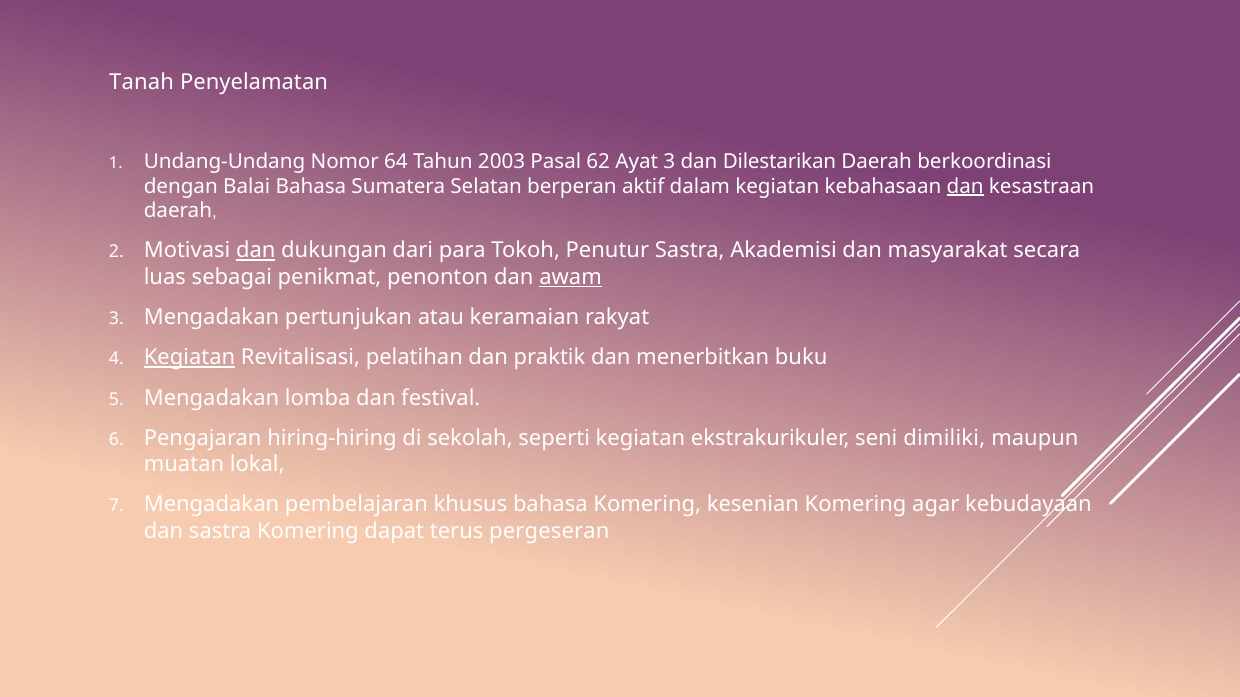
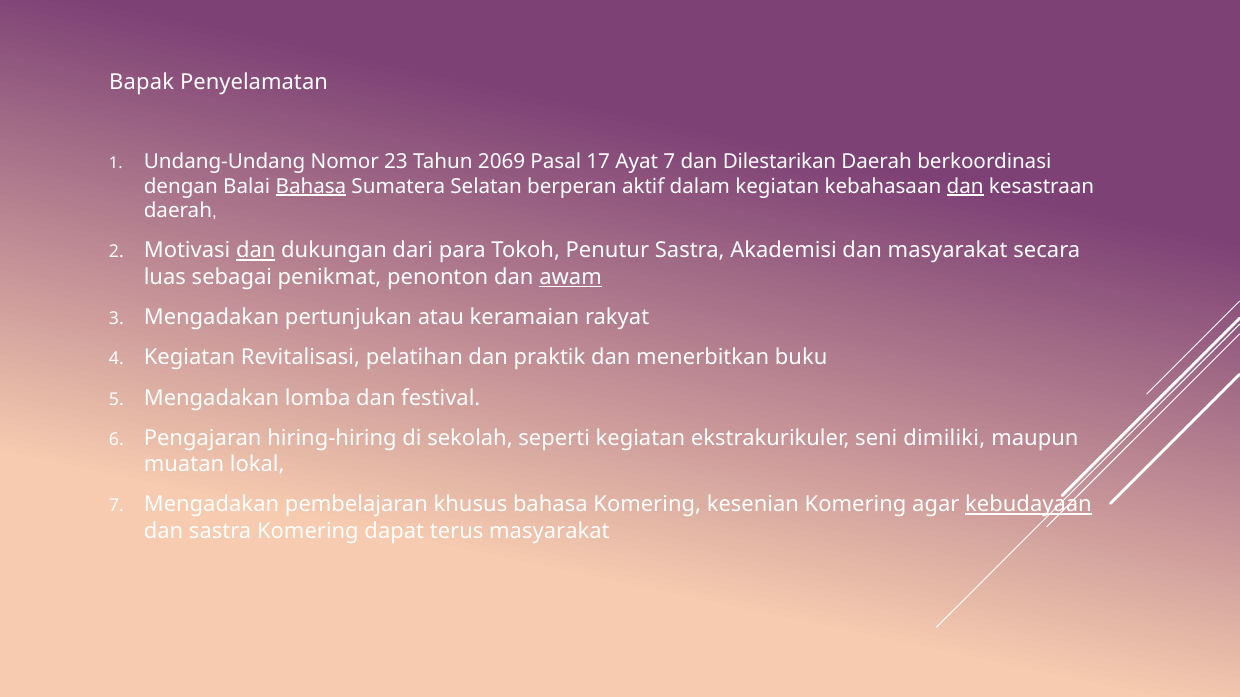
Tanah: Tanah -> Bapak (142, 82)
64: 64 -> 23 (396, 162)
2003: 2003 -> 2069 (502, 162)
62: 62 -> 17 (598, 162)
Ayat 3: 3 -> 7 (669, 162)
Bahasa underline: none -> present (311, 186)
Kegiatan underline: present -> none (190, 358)
kebudayaan underline: none -> present (1029, 505)
terus pergeseran: pergeseran -> masyarakat (549, 531)
